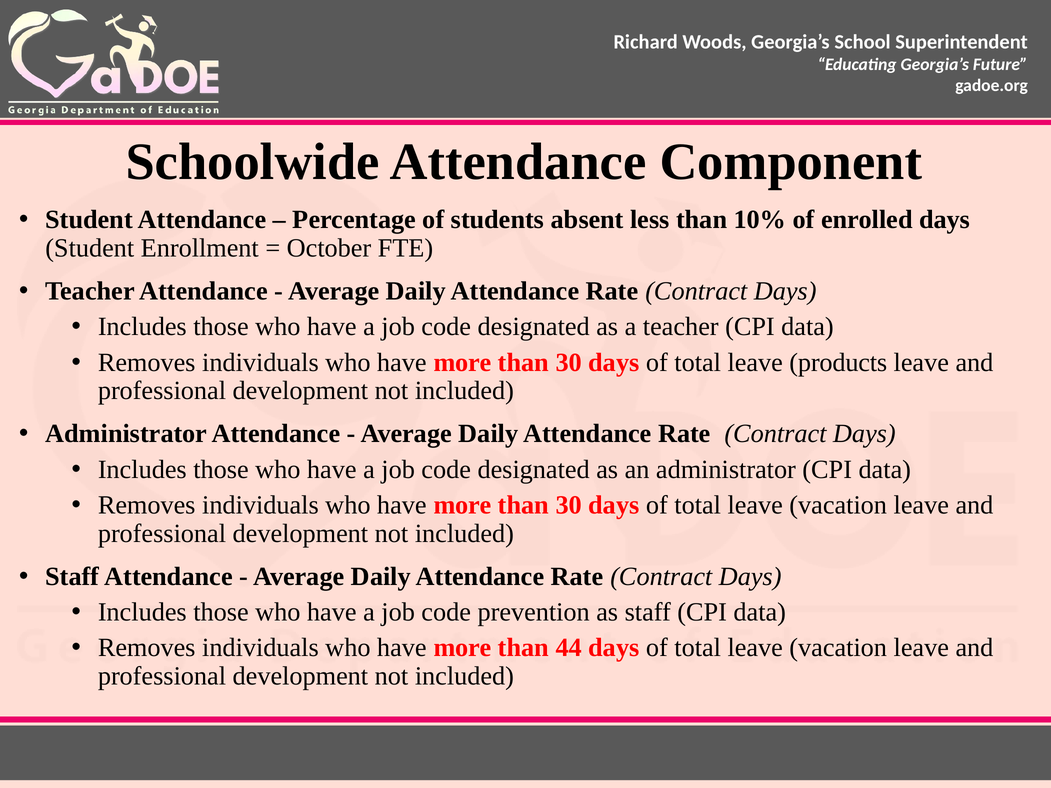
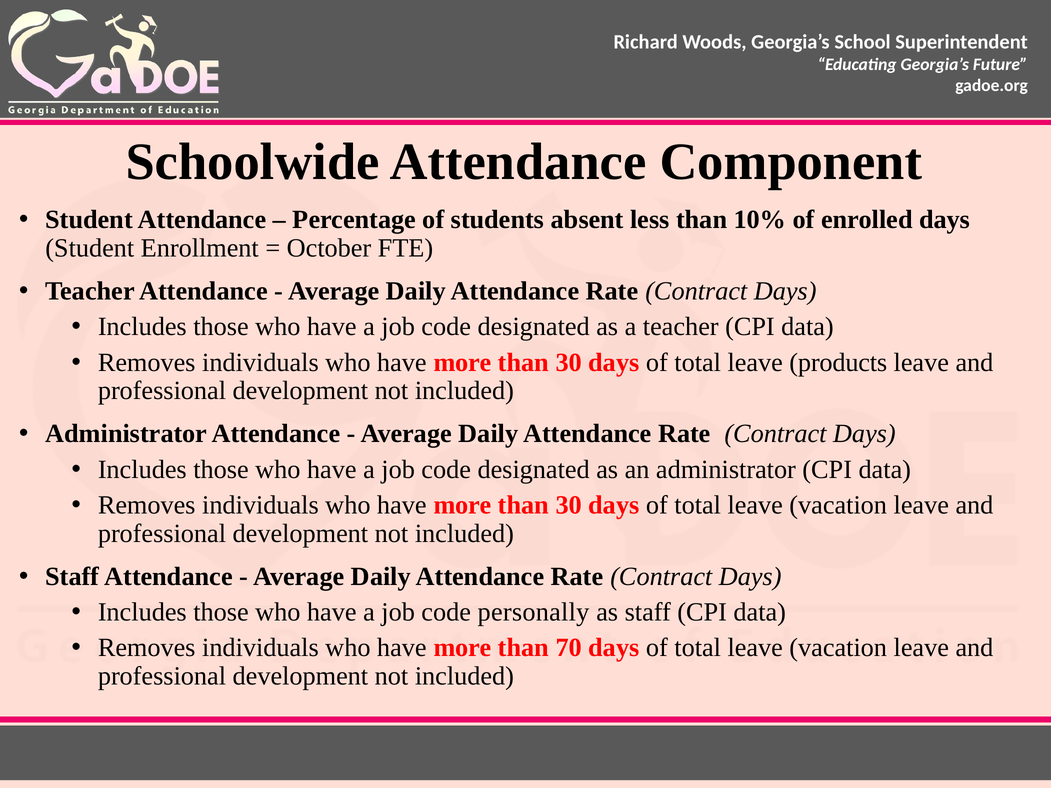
prevention: prevention -> personally (533, 612)
44: 44 -> 70 (569, 648)
